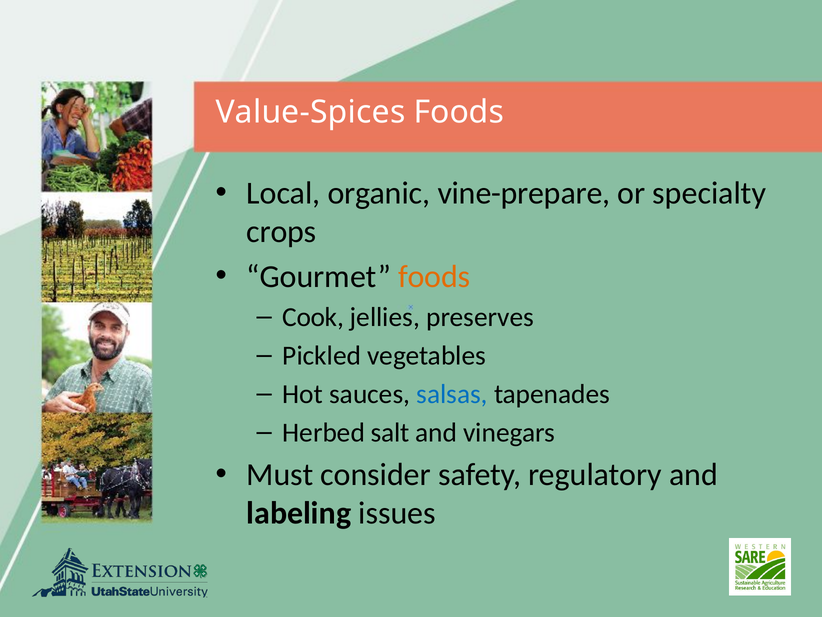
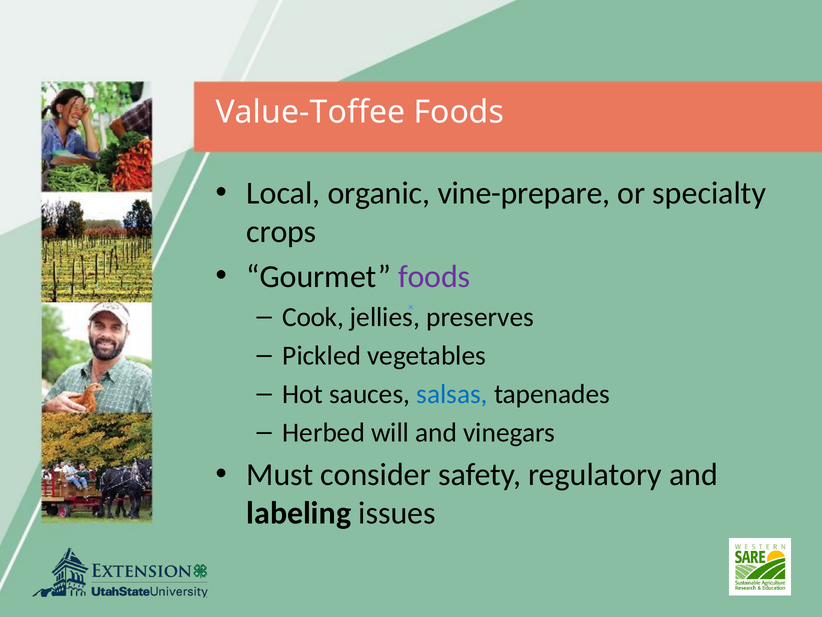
Value-Spices: Value-Spices -> Value-Toffee (311, 112)
foods colour: orange -> purple (434, 276)
salt: salt -> will (390, 432)
